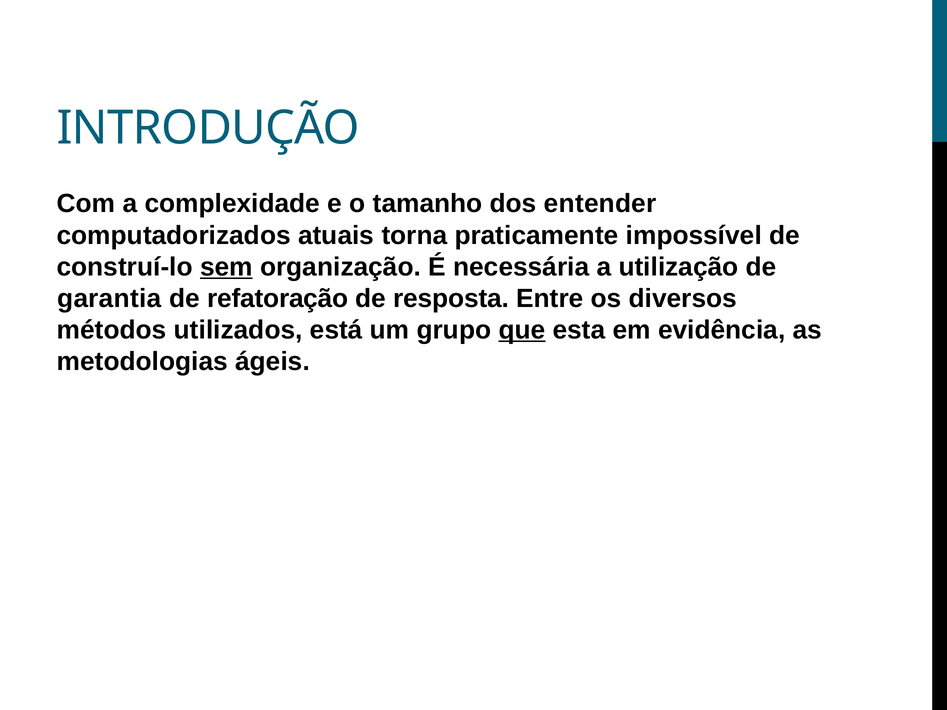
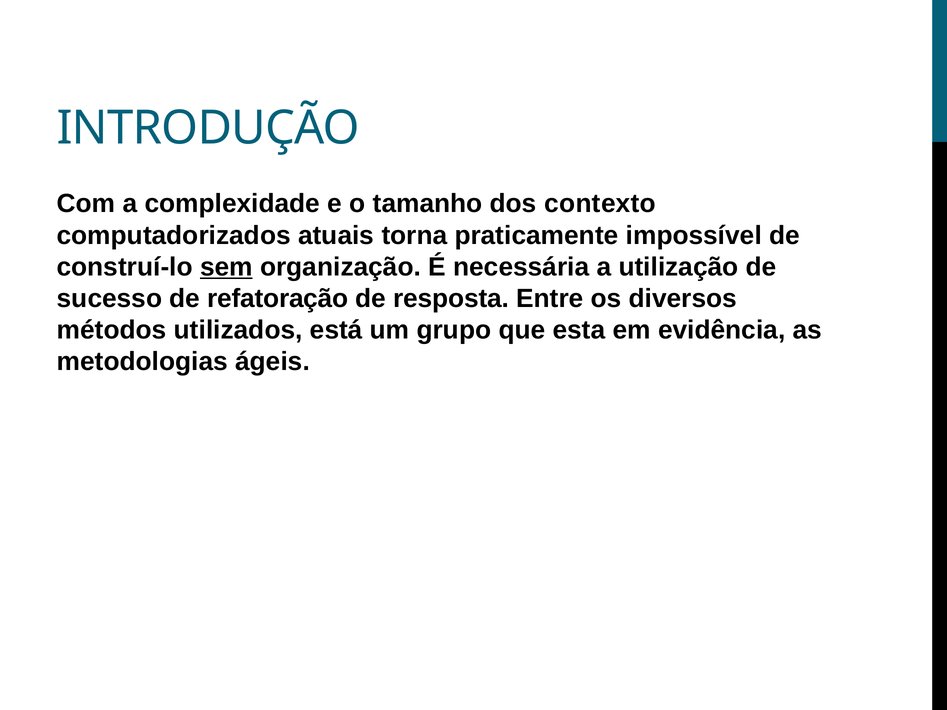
entender: entender -> contexto (600, 204)
garantia: garantia -> sucesso (109, 299)
que underline: present -> none (522, 330)
